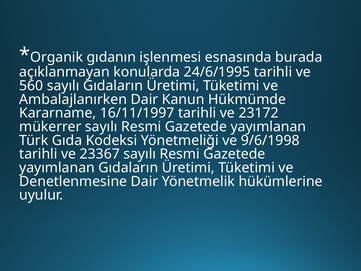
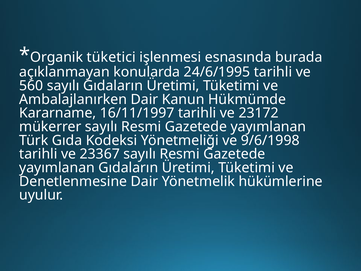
gıdanın: gıdanın -> tüketici (111, 57)
